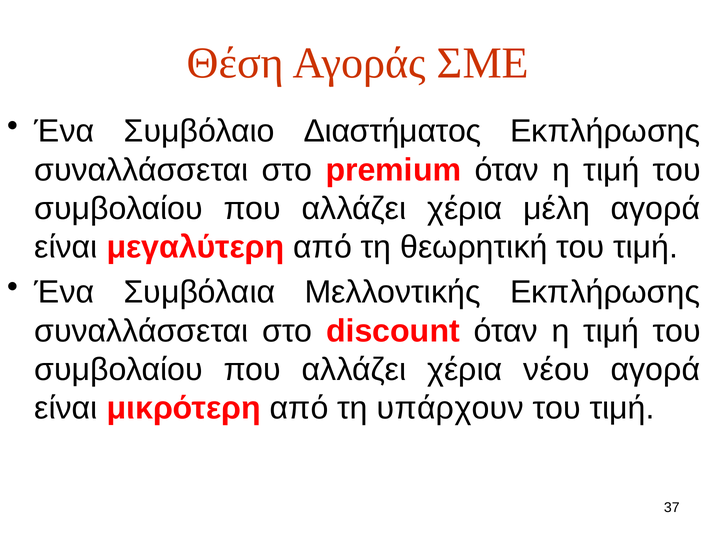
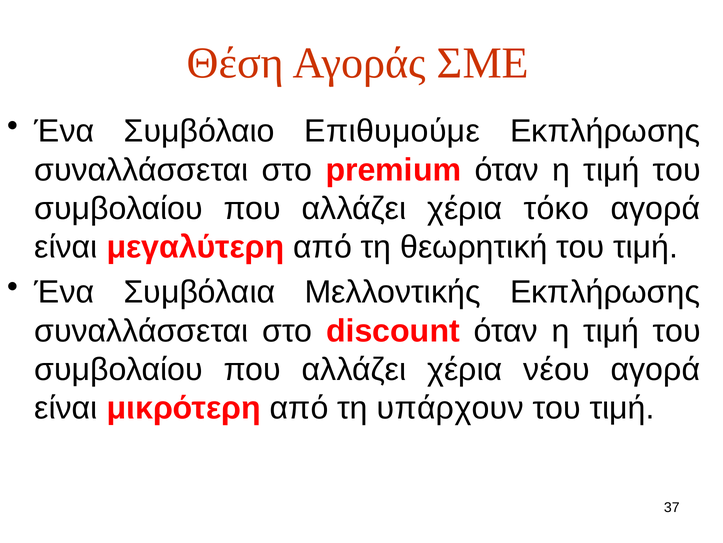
Διαστήματος: Διαστήματος -> Επιθυμούμε (392, 131)
μέλη: μέλη -> τόκο (556, 208)
